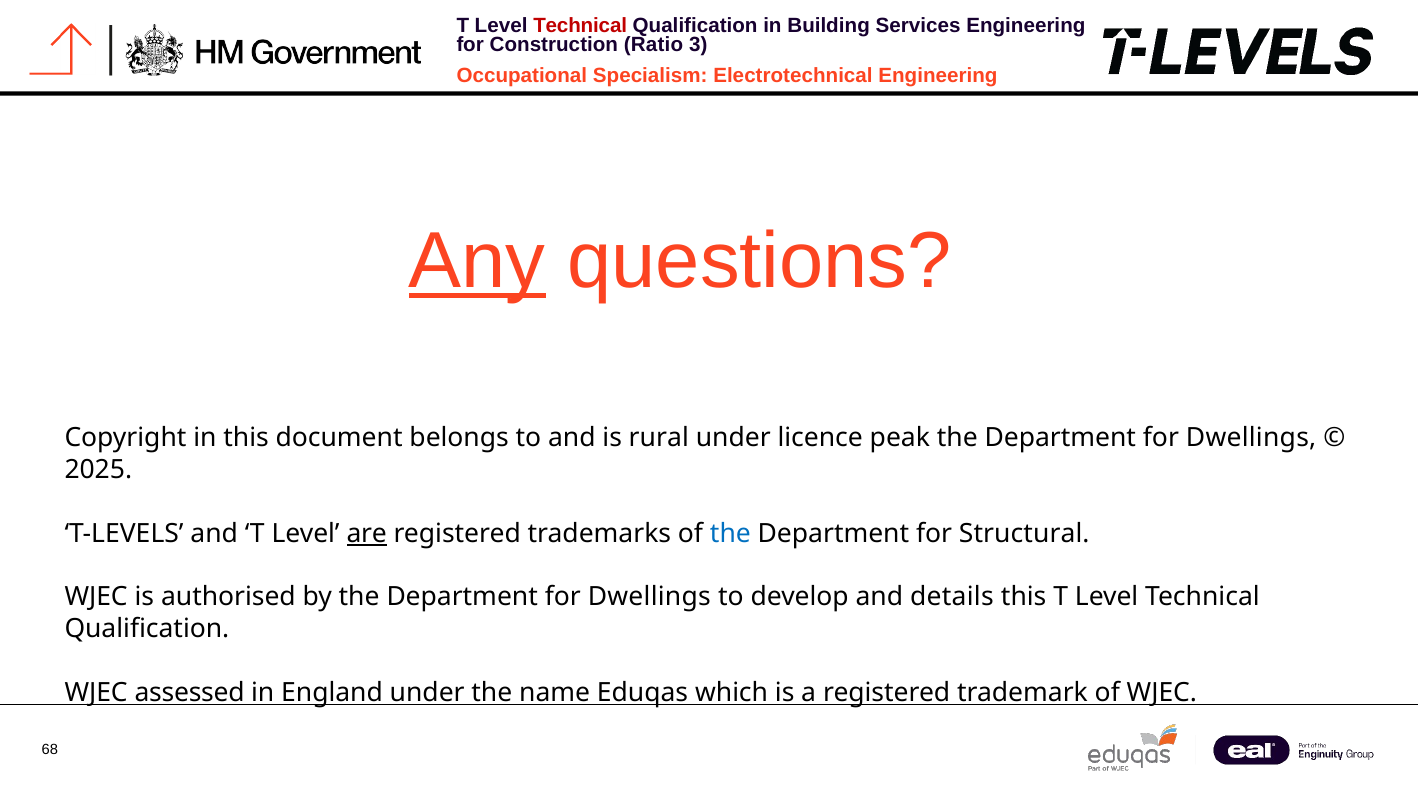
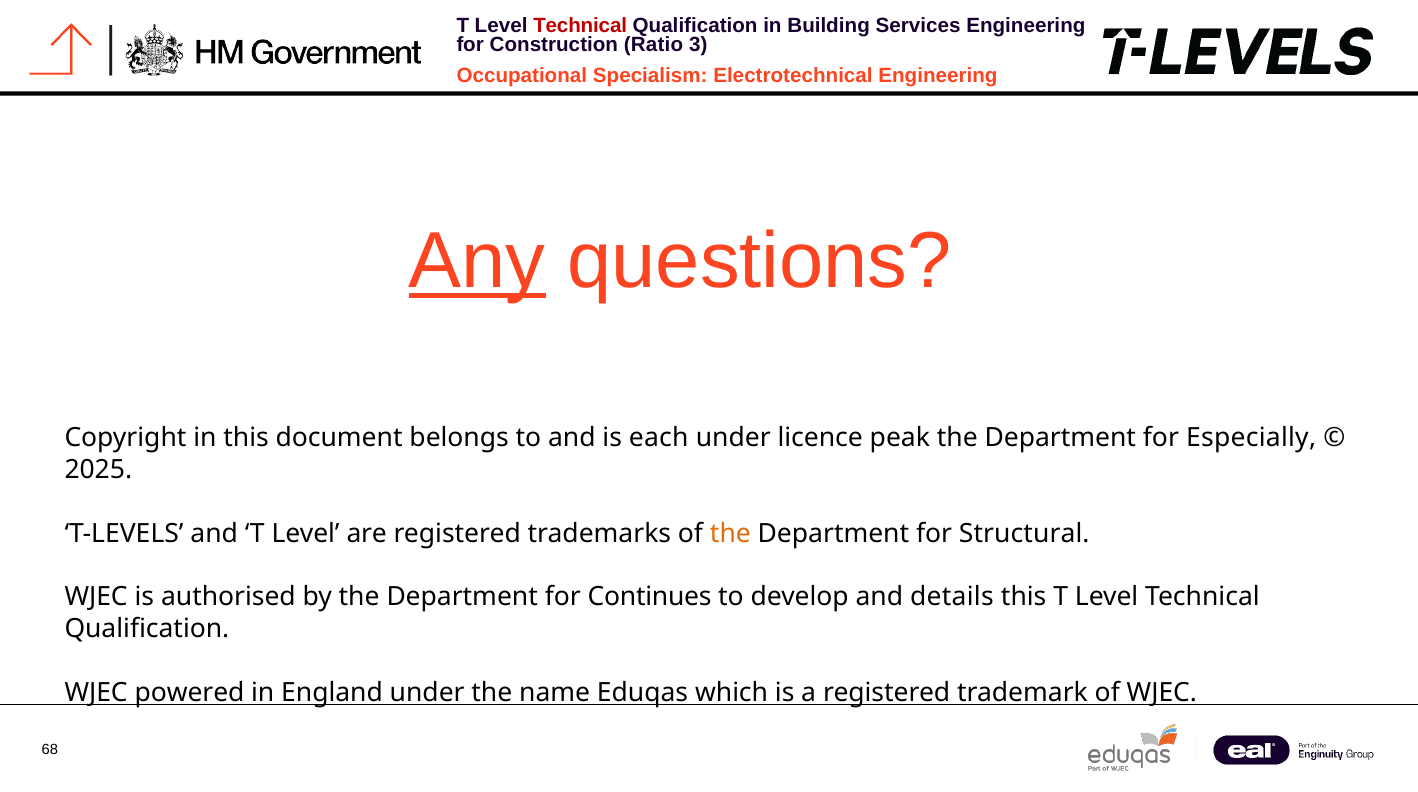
rural: rural -> each (659, 438)
Dwellings: Dwellings -> Especially (1251, 438)
are underline: present -> none (367, 534)
the colour: blue -> orange (730, 534)
Dwellings: Dwellings -> Continues (650, 597)
assessed: assessed -> powered (190, 693)
